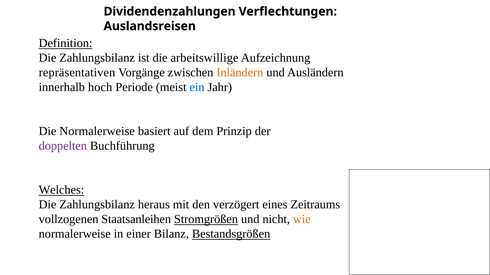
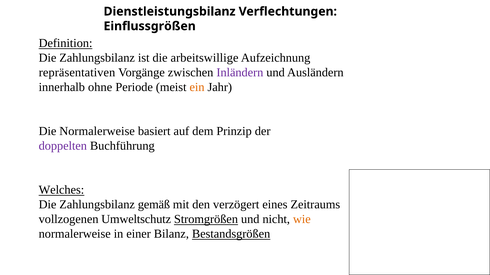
Dividendenzahlungen: Dividendenzahlungen -> Dienstleistungsbilanz (170, 11)
Auslandsreisen: Auslandsreisen -> Einflussgrößen (150, 26)
Inländern colour: orange -> purple (240, 73)
hoch: hoch -> ohne (100, 87)
ein colour: blue -> orange (197, 87)
heraus: heraus -> gemäß (154, 205)
Staatsanleihen: Staatsanleihen -> Umweltschutz (136, 220)
